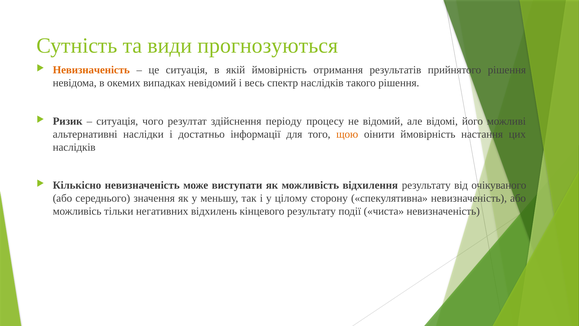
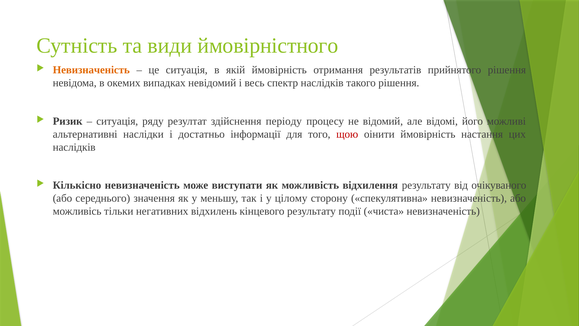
прогнозуються: прогнозуються -> ймовірністного (268, 46)
чого: чого -> ряду (153, 121)
щою colour: orange -> red (347, 134)
